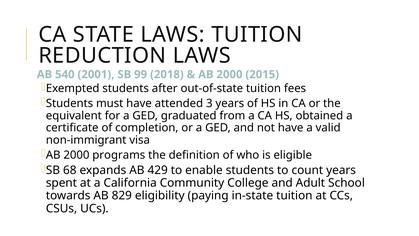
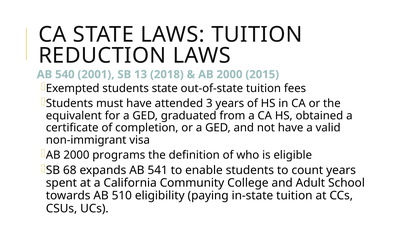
99: 99 -> 13 (141, 74)
students after: after -> state (165, 88)
429: 429 -> 541 (158, 170)
829: 829 -> 510 (122, 195)
